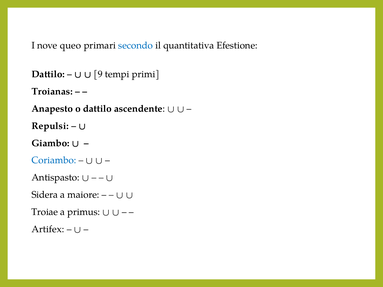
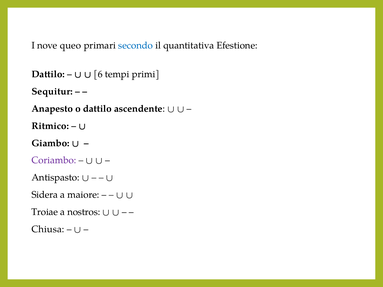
9: 9 -> 6 (98, 74)
Troianas: Troianas -> Sequitur (52, 92)
Repulsi: Repulsi -> Ritmico (50, 126)
Coriambo colour: blue -> purple (54, 160)
primus: primus -> nostros (84, 212)
Artifex: Artifex -> Chiusa (48, 229)
